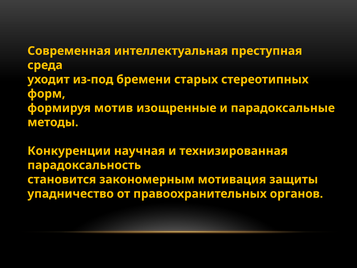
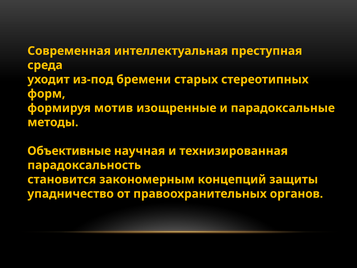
Конкуренции: Конкуренции -> Объективные (69, 151)
мотивация: мотивация -> концепций (232, 179)
